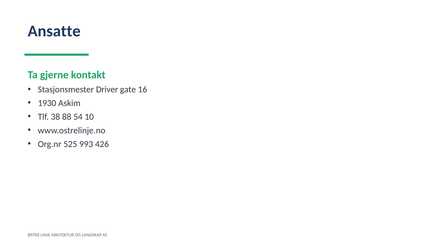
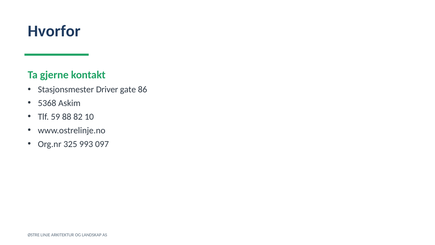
Ansatte: Ansatte -> Hvorfor (54, 31)
16: 16 -> 86 (143, 89)
1930: 1930 -> 5368 (47, 103)
38: 38 -> 59 (55, 117)
54: 54 -> 82 (78, 117)
525: 525 -> 325 (70, 144)
426: 426 -> 097 (102, 144)
